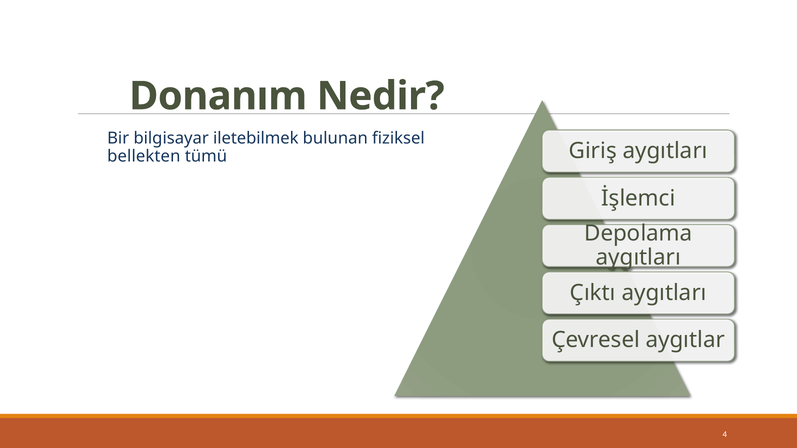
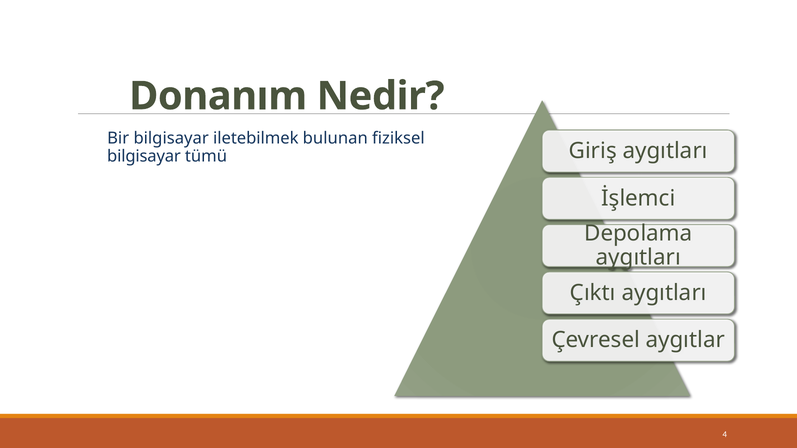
bellekten: bellekten -> bilgisayar (144, 156)
